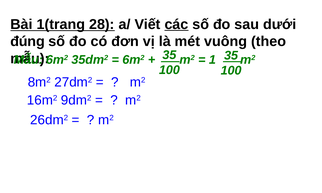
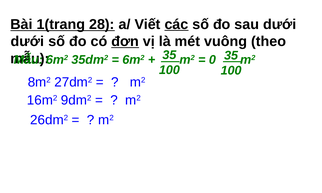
đúng: đúng -> dưới (27, 41)
đơn underline: none -> present (125, 41)
1: 1 -> 0 (212, 60)
